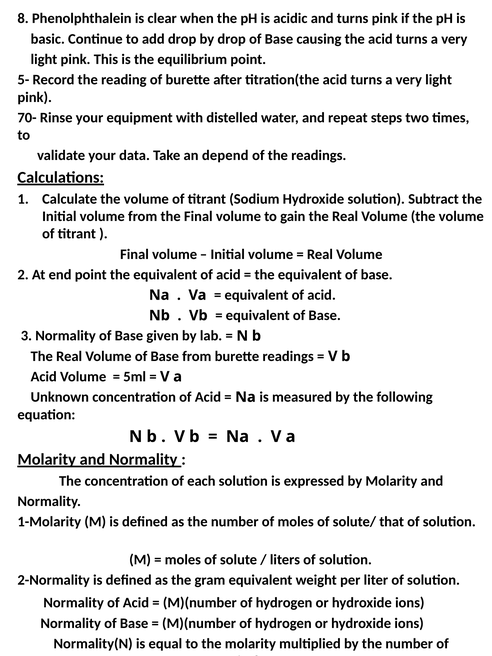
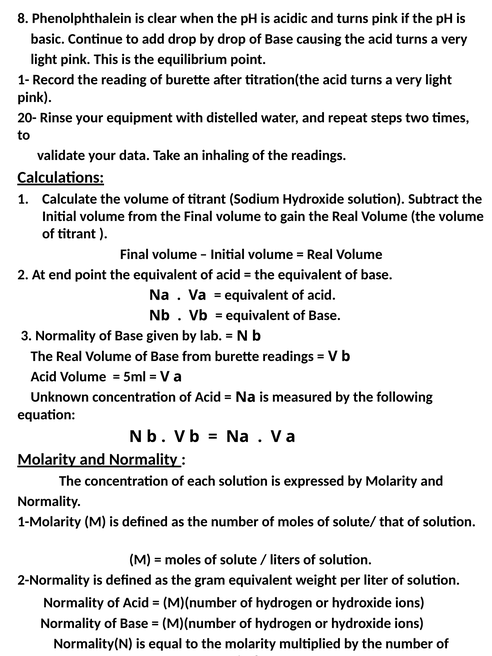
5-: 5- -> 1- (23, 80)
70-: 70- -> 20- (27, 118)
depend: depend -> inhaling (225, 155)
